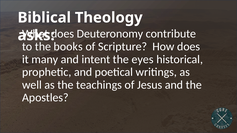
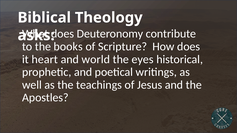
many: many -> heart (45, 59)
intent: intent -> world (96, 59)
